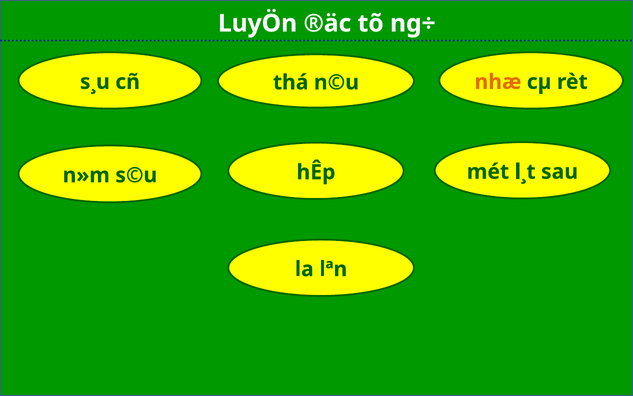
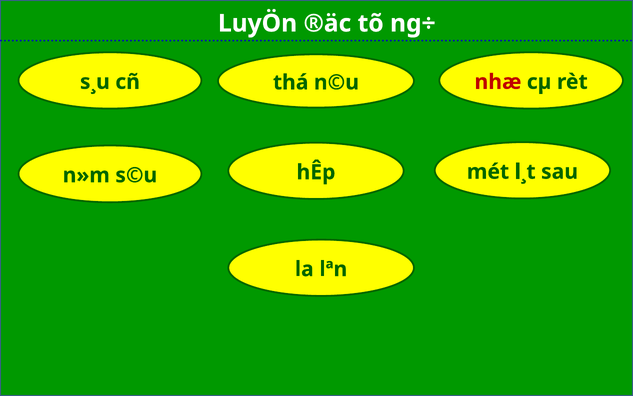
nhæ colour: orange -> red (498, 82)
